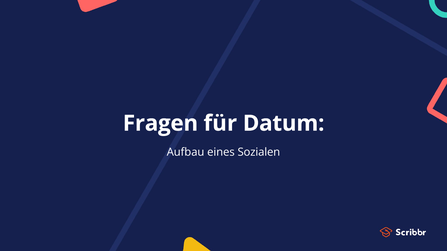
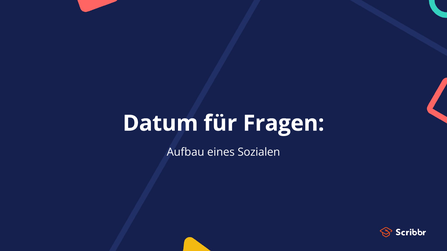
Fragen: Fragen -> Datum (160, 124)
Datum: Datum -> Fragen (284, 124)
